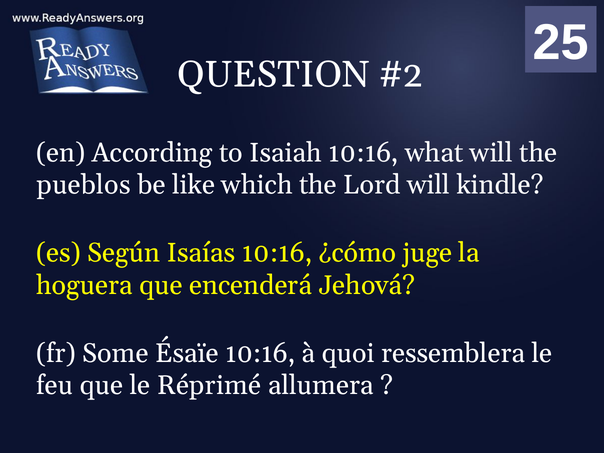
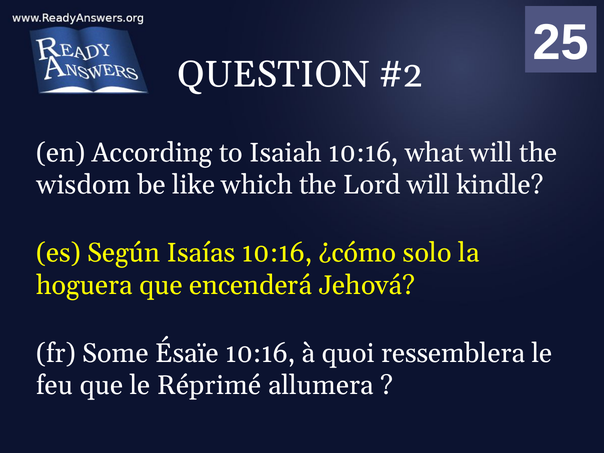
pueblos: pueblos -> wisdom (84, 185)
juge: juge -> solo (427, 253)
